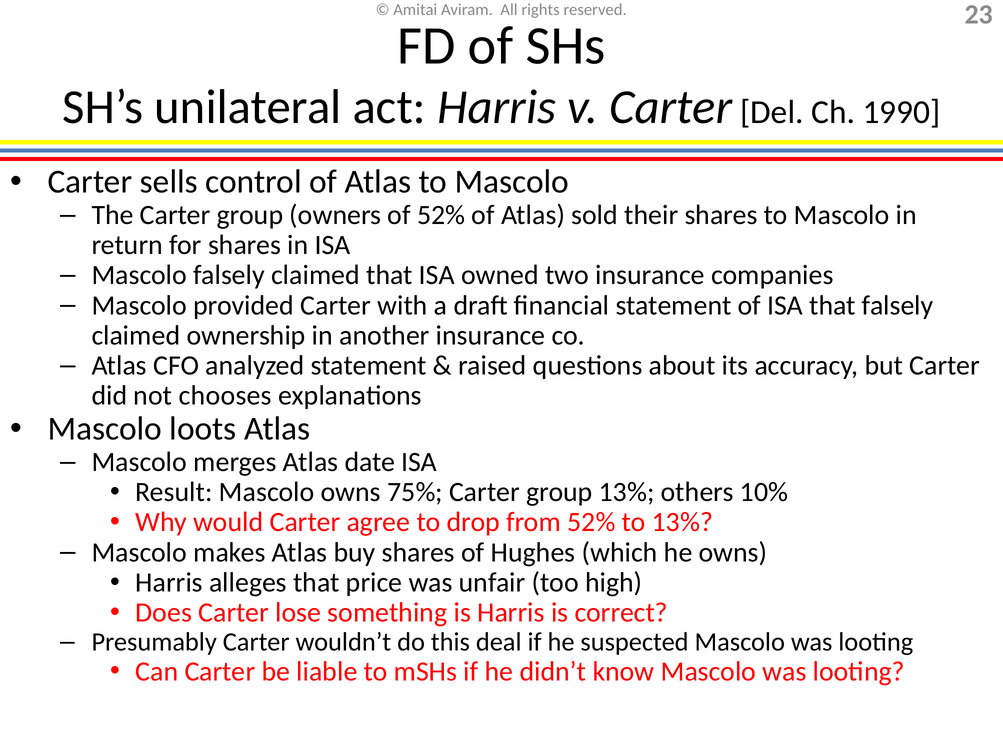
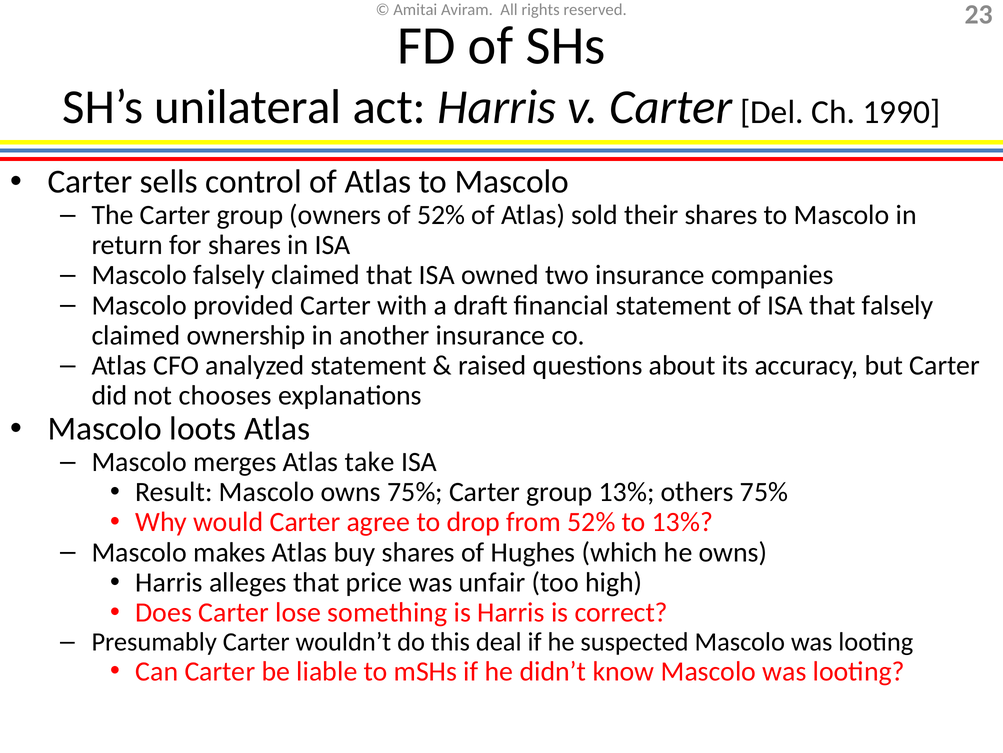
date: date -> take (370, 462)
others 10%: 10% -> 75% (764, 492)
